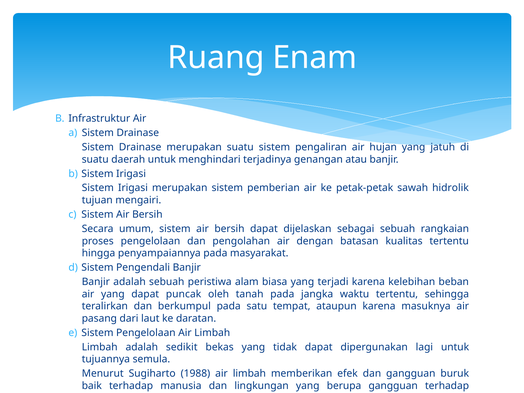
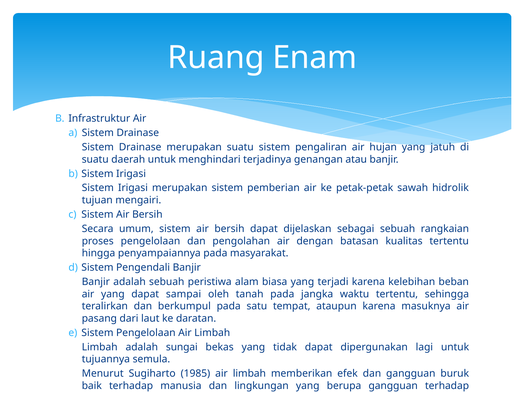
puncak: puncak -> sampai (184, 294)
sedikit: sedikit -> sungai (182, 347)
1988: 1988 -> 1985 (195, 374)
